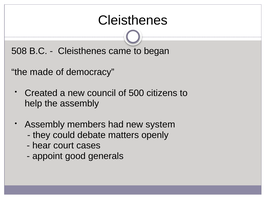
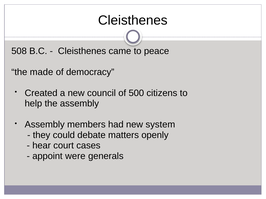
began: began -> peace (157, 51)
good: good -> were (75, 156)
